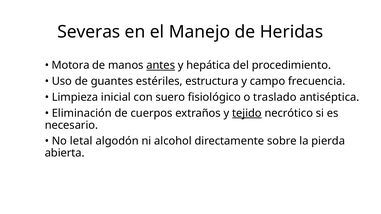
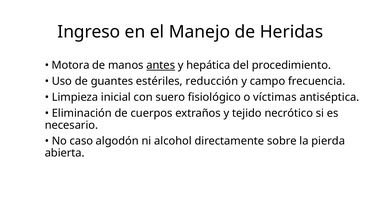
Severas: Severas -> Ingreso (89, 32)
estructura: estructura -> reducción (212, 81)
traslado: traslado -> víctimas (275, 97)
tejido underline: present -> none (247, 113)
letal: letal -> caso (81, 141)
